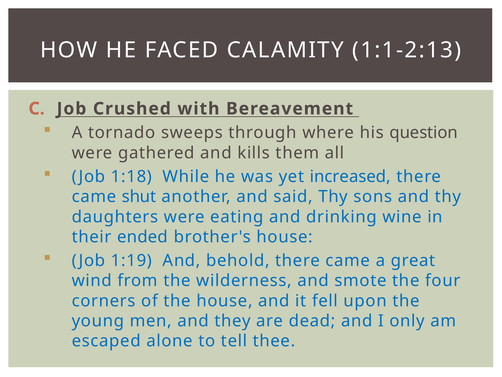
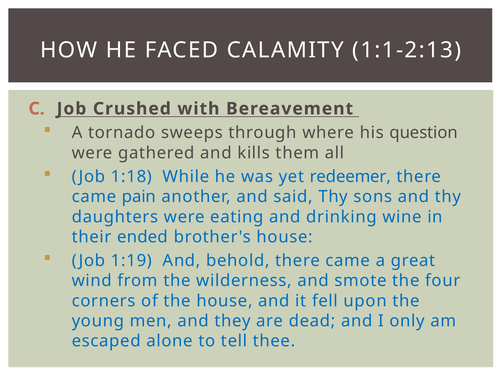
increased: increased -> redeemer (350, 176)
shut: shut -> pain (139, 196)
